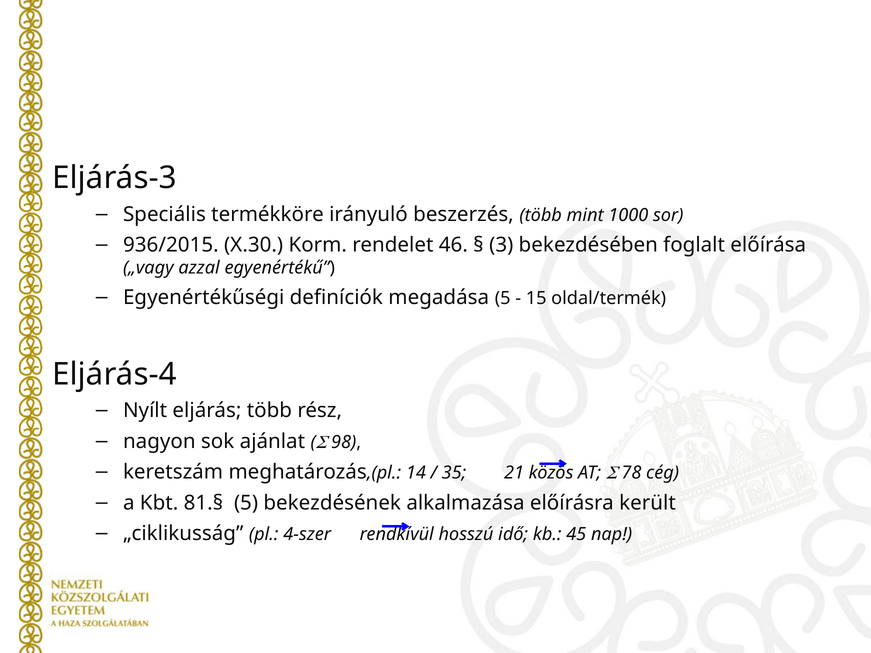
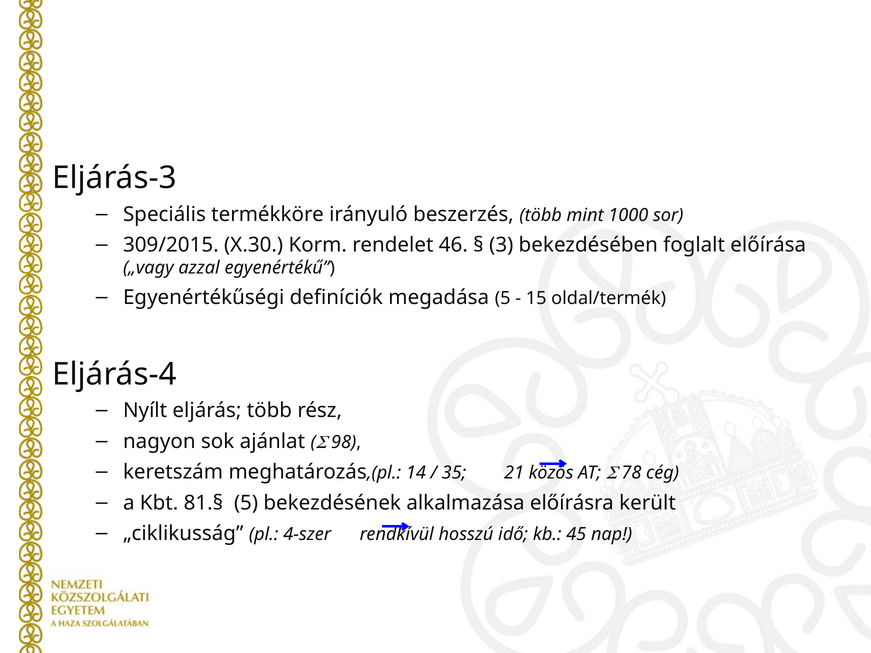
936/2015: 936/2015 -> 309/2015 (171, 245)
